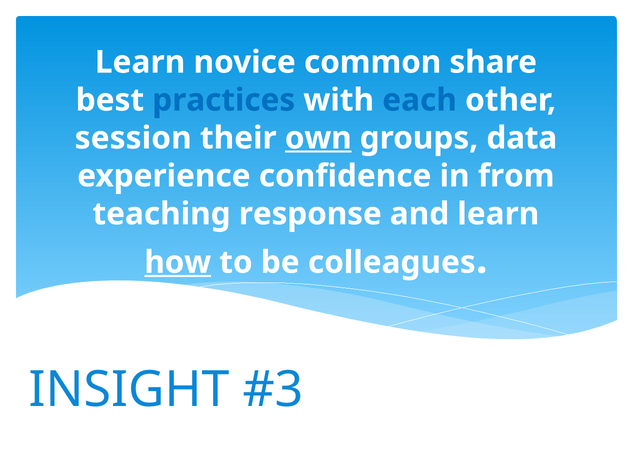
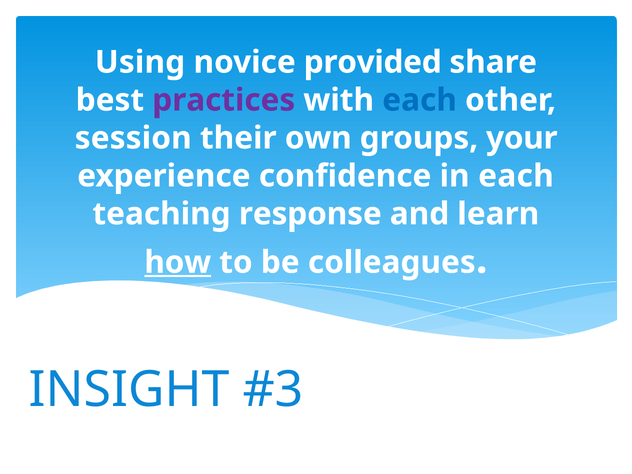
Learn: Learn -> Using (140, 62)
common: common -> provided (373, 62)
practices colour: blue -> purple (224, 100)
own underline: present -> none (318, 138)
data: data -> your (522, 138)
in from: from -> each (516, 176)
